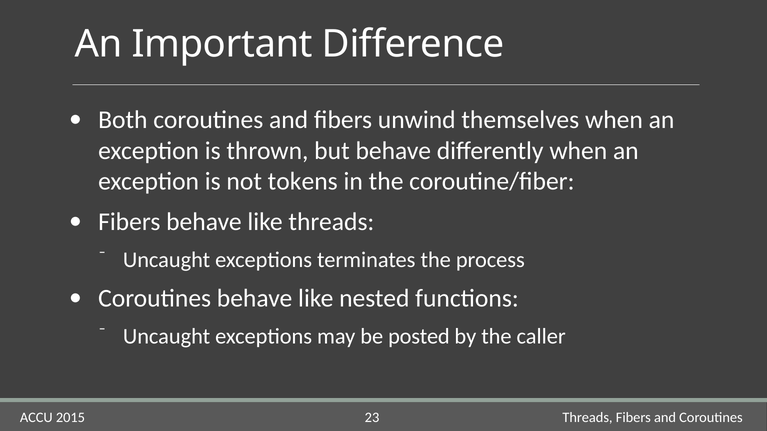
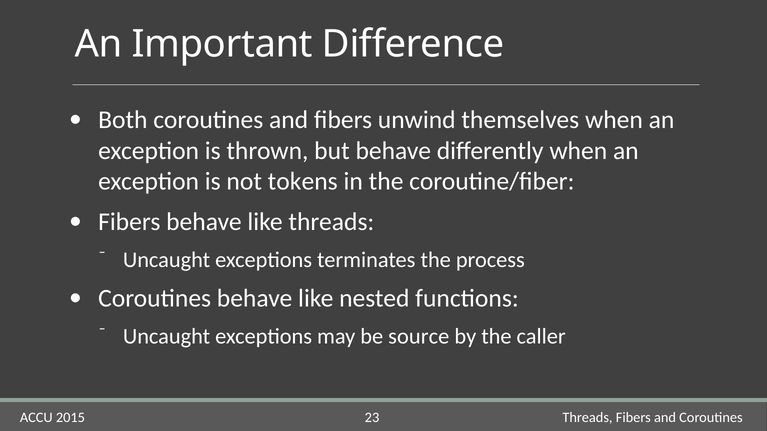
posted: posted -> source (419, 337)
